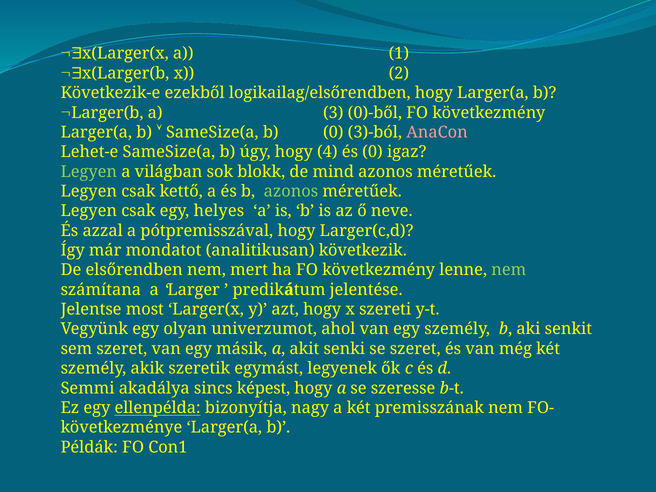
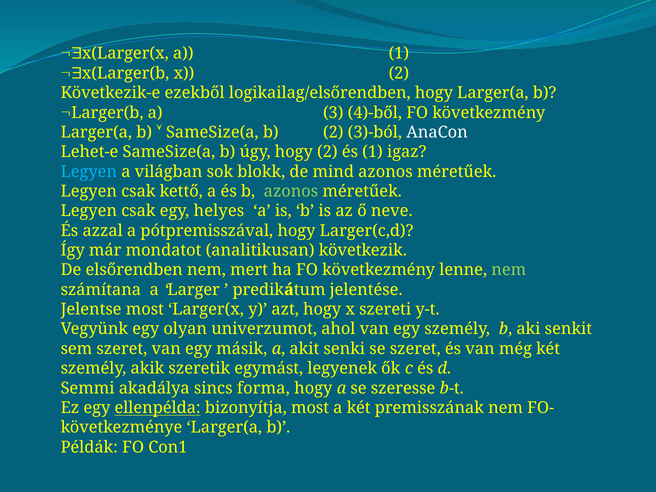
0)-ből: 0)-ből -> 4)-ből (375, 113)
b 0: 0 -> 2 (333, 132)
AnaCon colour: pink -> white (437, 132)
hogy 4: 4 -> 2 (327, 152)
és 0: 0 -> 1 (372, 152)
Legyen colour: light green -> light blue (89, 172)
képest: képest -> forma (263, 388)
bizonyítja nagy: nagy -> most (310, 408)
